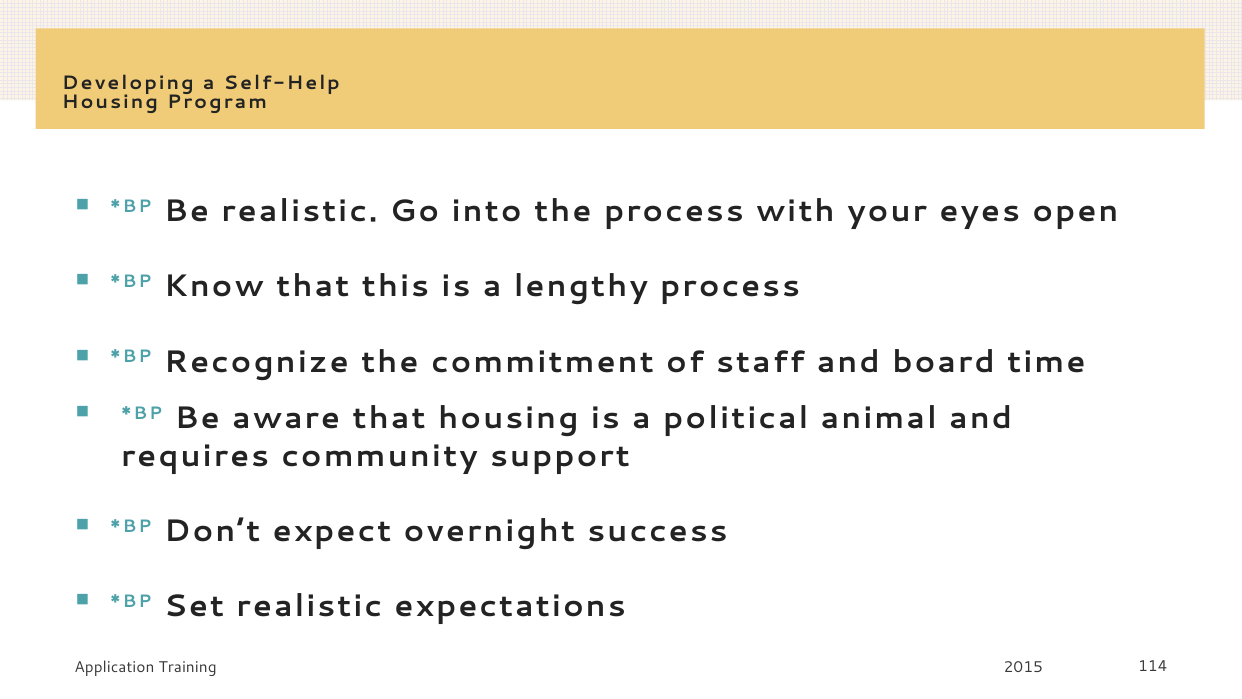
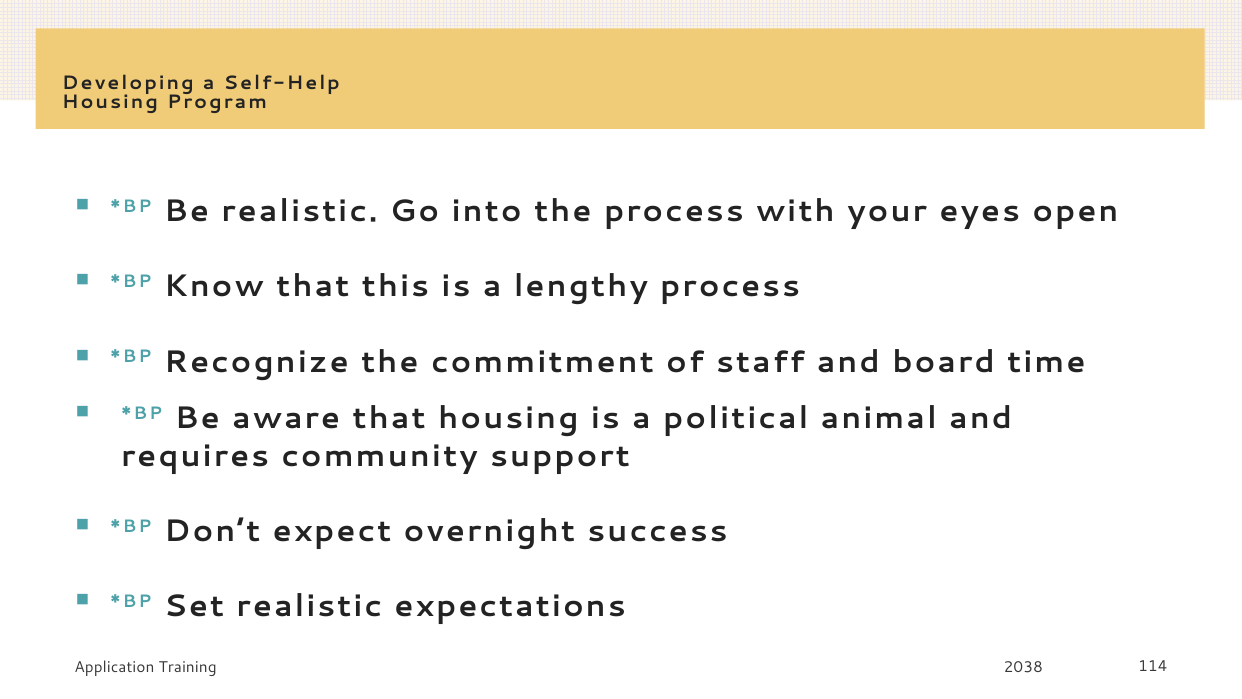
2015: 2015 -> 2038 (1023, 667)
